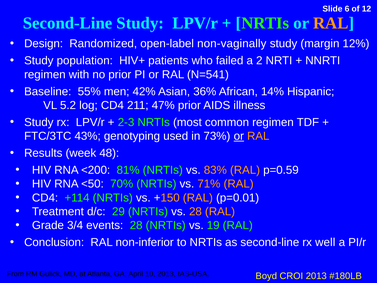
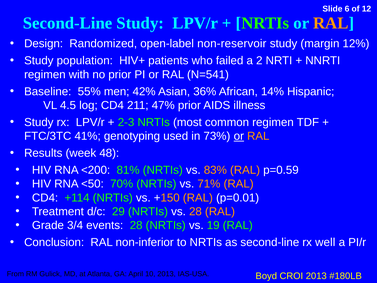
non-vaginally: non-vaginally -> non-reservoir (232, 44)
5.2: 5.2 -> 4.5 (68, 105)
43%: 43% -> 41% (88, 136)
